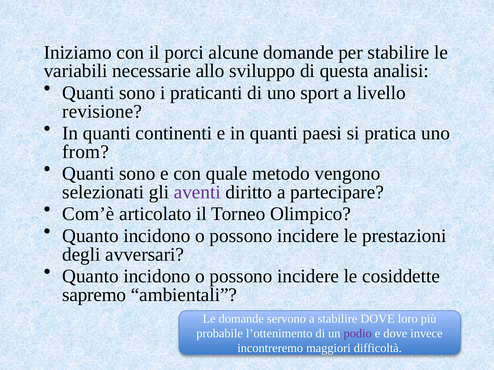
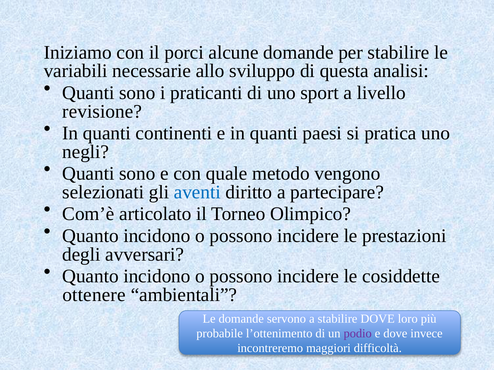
from: from -> negli (86, 152)
aventi colour: purple -> blue (197, 192)
sapremo: sapremo -> ottenere (94, 295)
